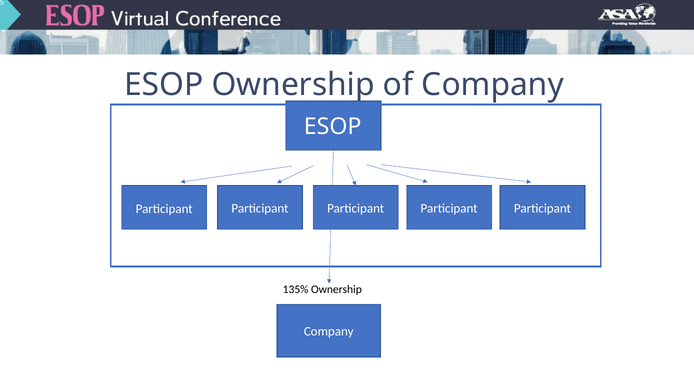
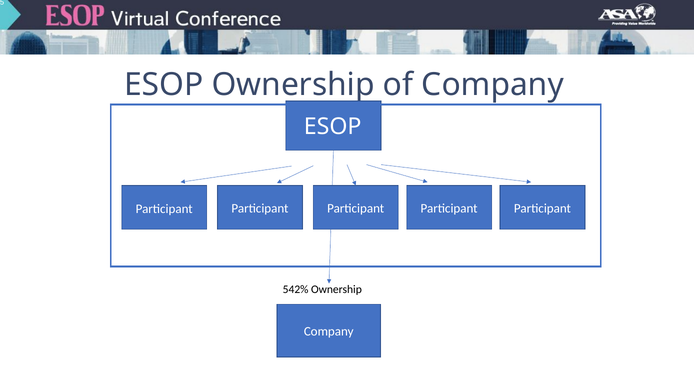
135%: 135% -> 542% (296, 289)
